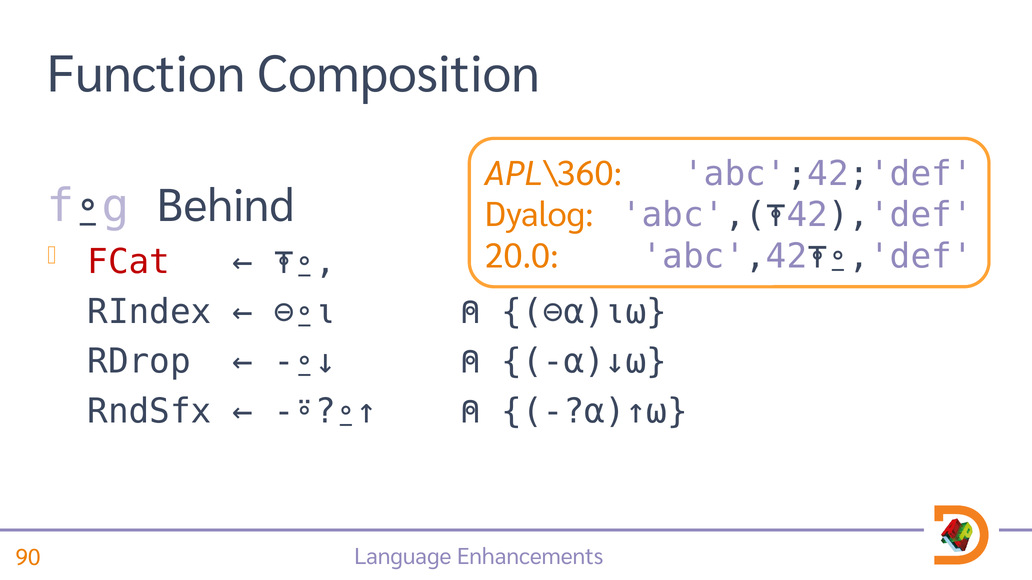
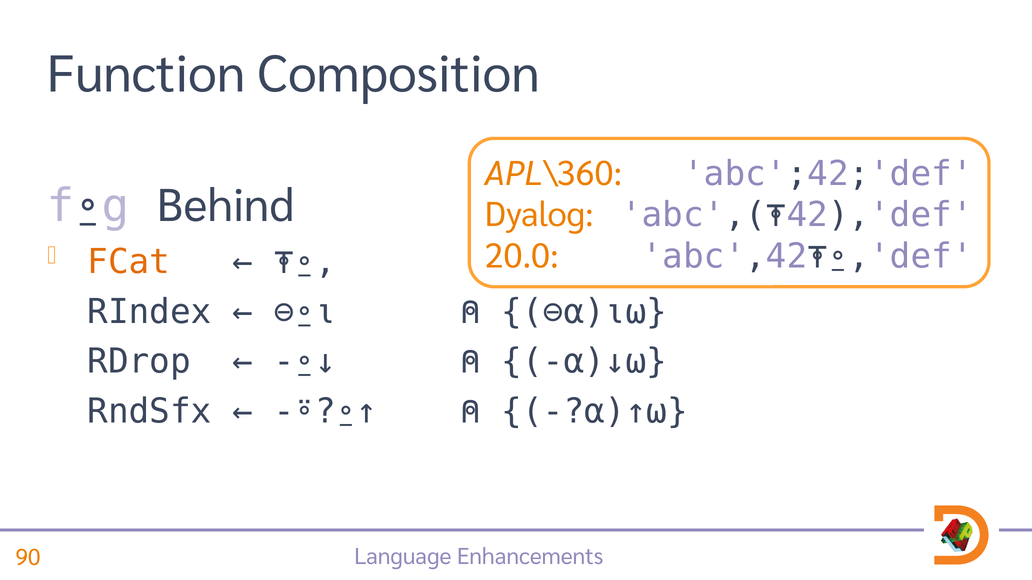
FCat colour: red -> orange (129, 262)
